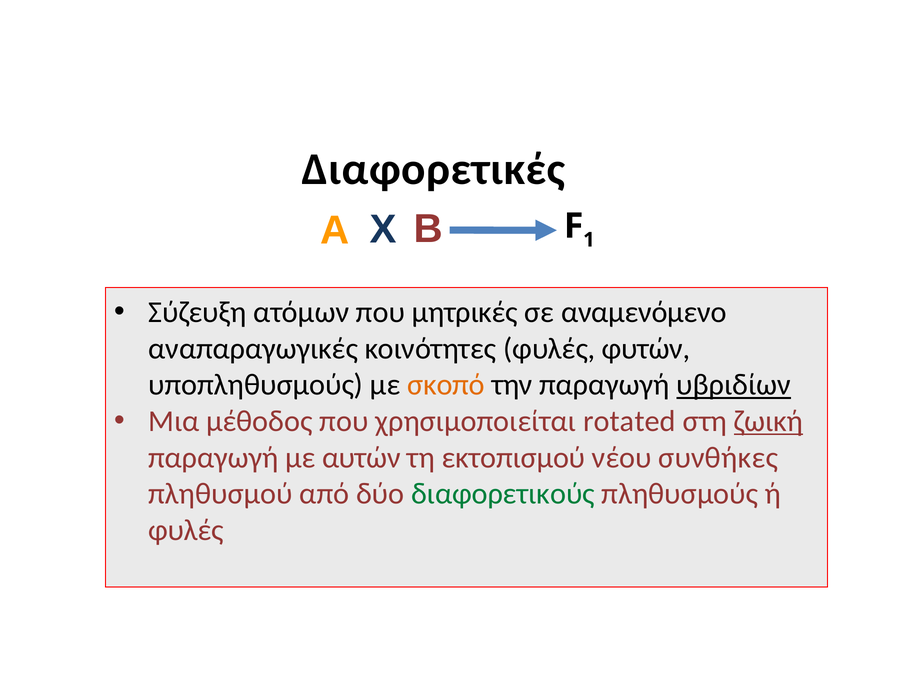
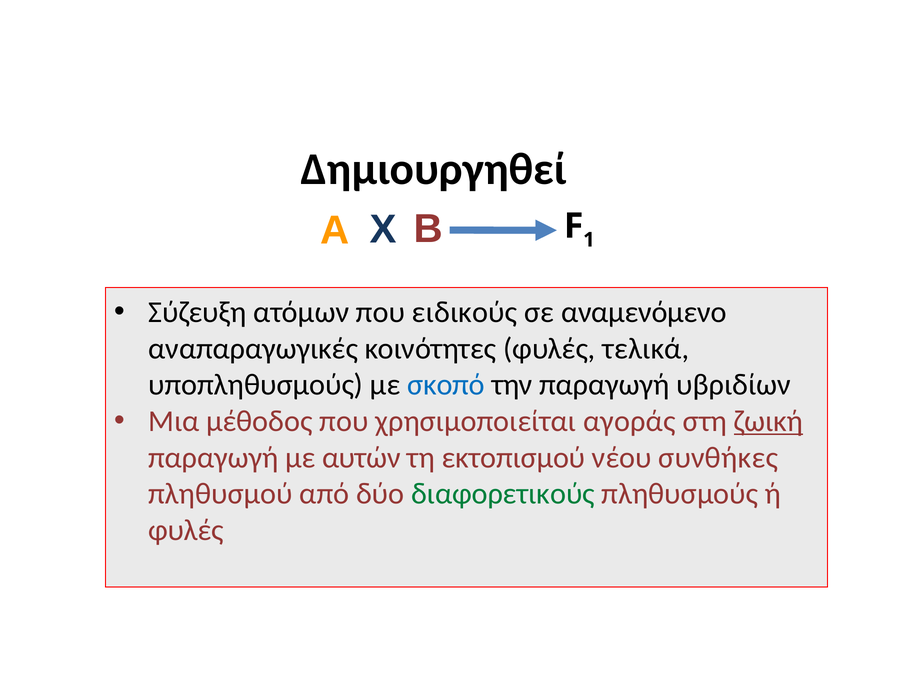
Διαφορετικές: Διαφορετικές -> Δημιουργηθεί (434, 169)
μητρικές: μητρικές -> ειδικούς (465, 312)
φυτών: φυτών -> τελικά (646, 349)
σκοπό colour: orange -> blue (446, 385)
υβριδίων underline: present -> none (734, 385)
rotated: rotated -> αγοράς (629, 421)
